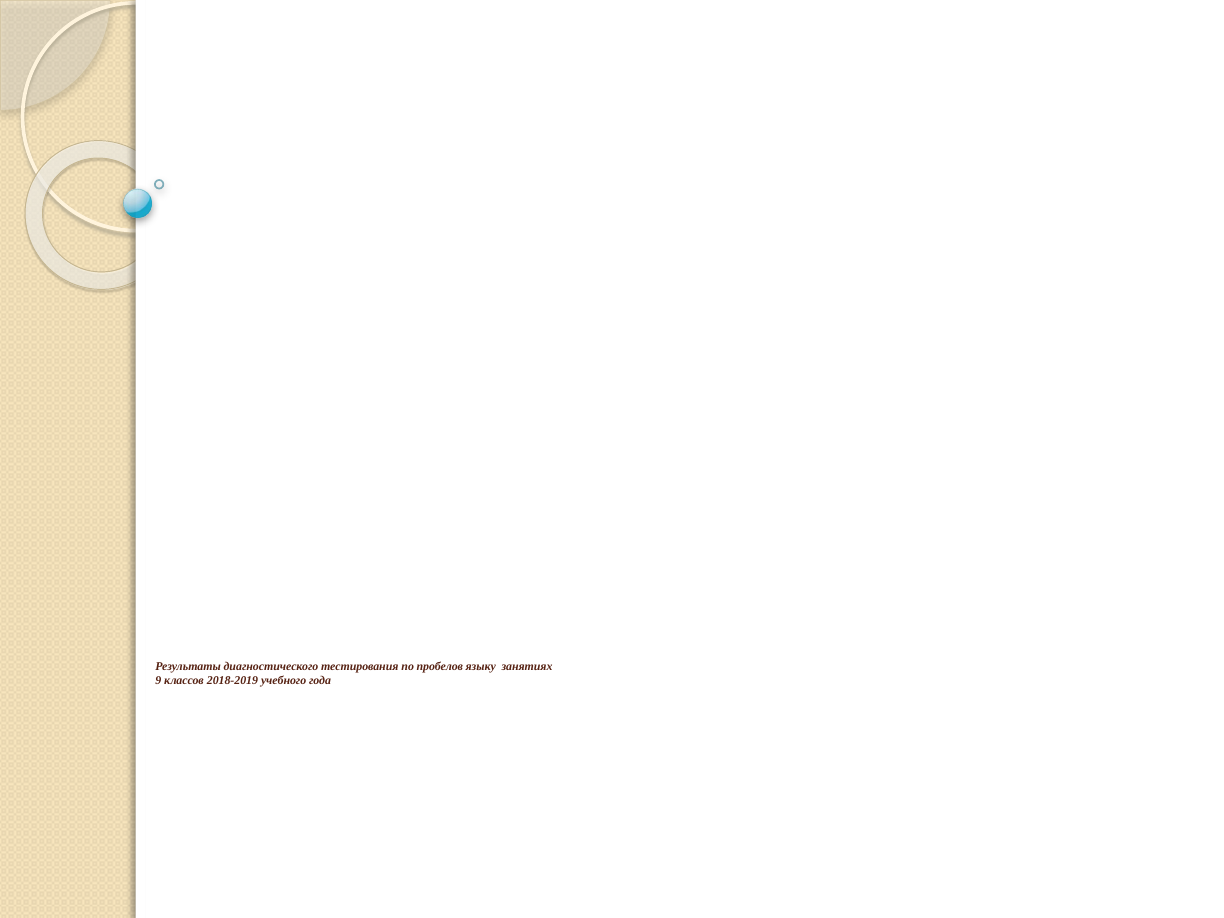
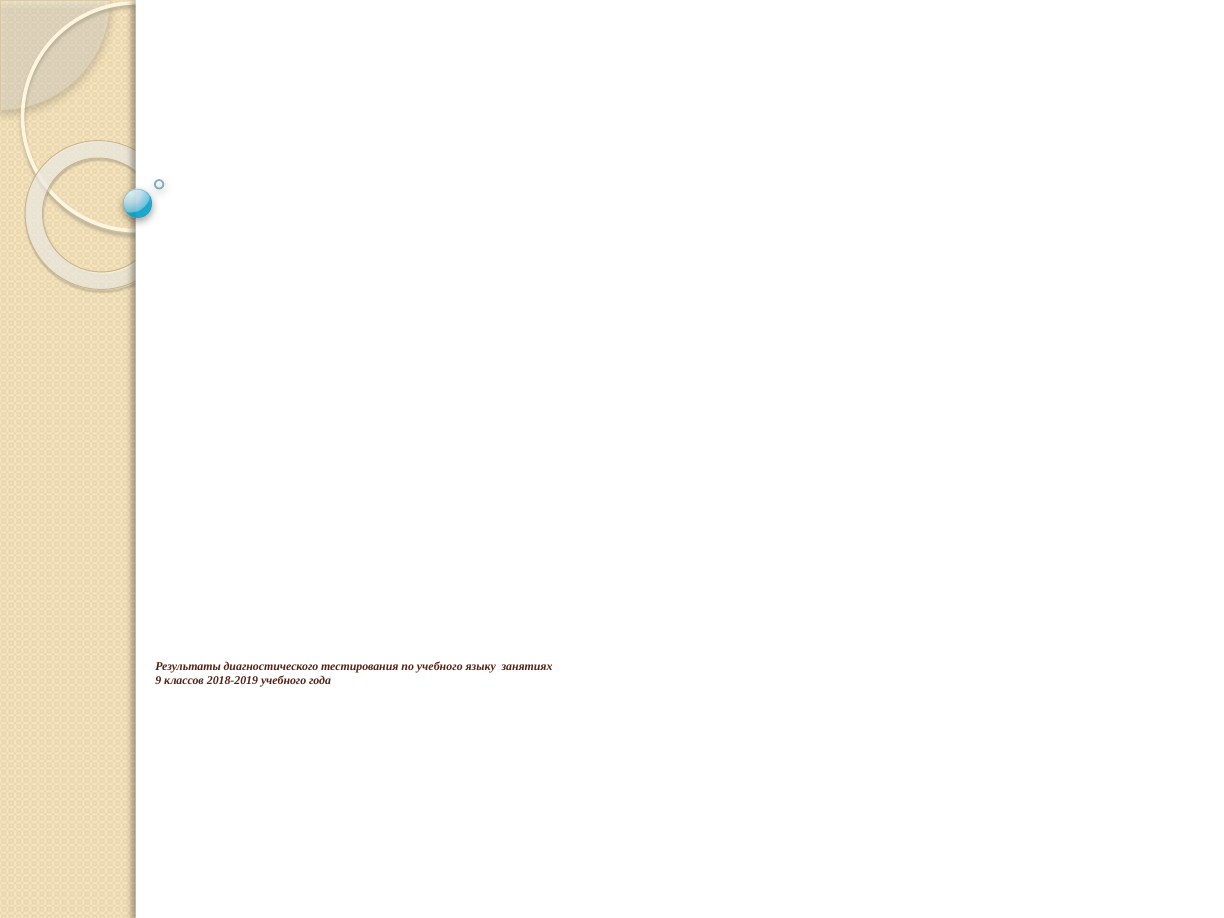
по пробелов: пробелов -> учебного (440, 666)
